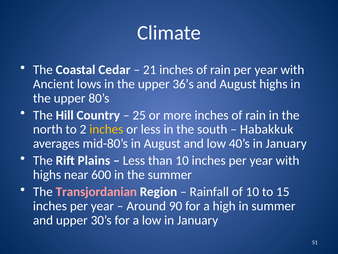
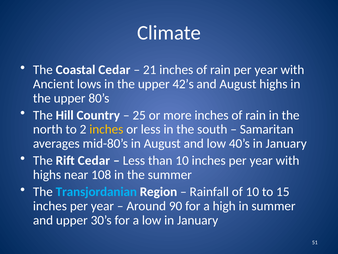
36’s: 36’s -> 42’s (183, 84)
Habakkuk: Habakkuk -> Samaritan (267, 129)
Rift Plains: Plains -> Cedar (94, 160)
600: 600 -> 108 (101, 174)
Transjordanian colour: pink -> light blue (96, 191)
